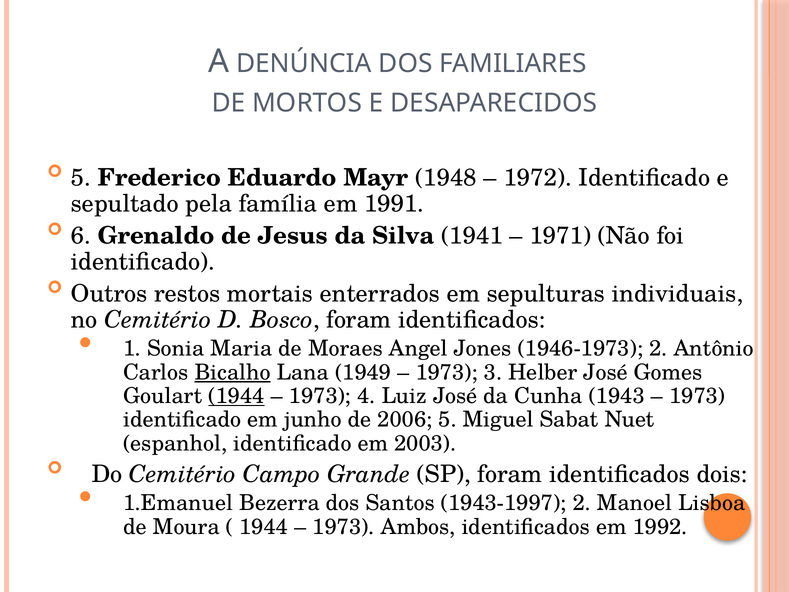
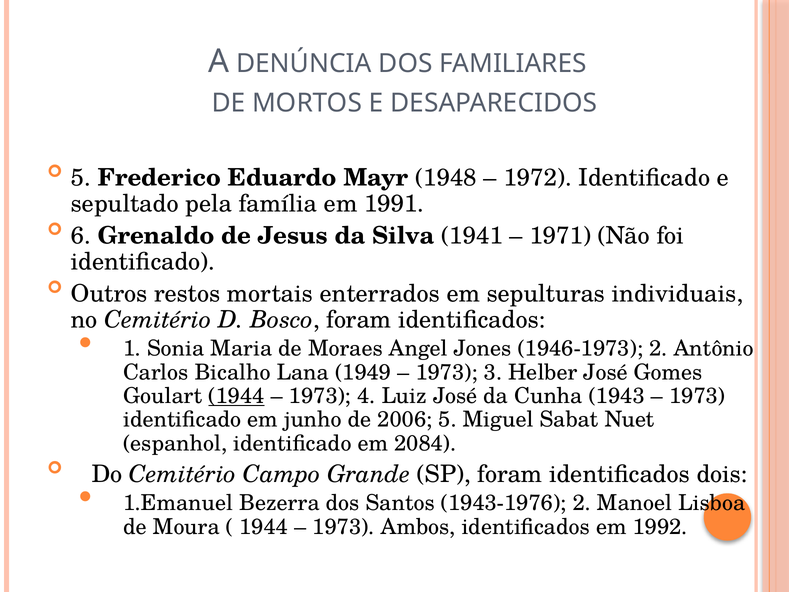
Bicalho underline: present -> none (233, 372)
2003: 2003 -> 2084 (425, 443)
1943-1997: 1943-1997 -> 1943-1976 (504, 503)
